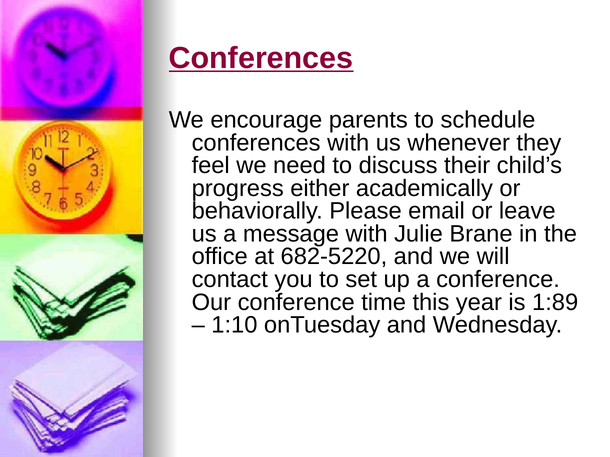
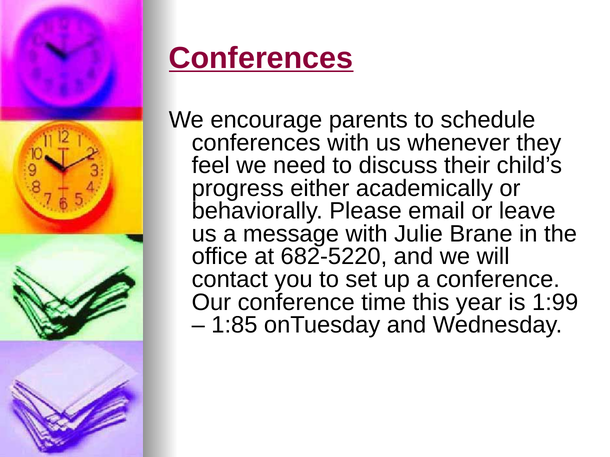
1:89: 1:89 -> 1:99 (555, 303)
1:10: 1:10 -> 1:85 (234, 325)
